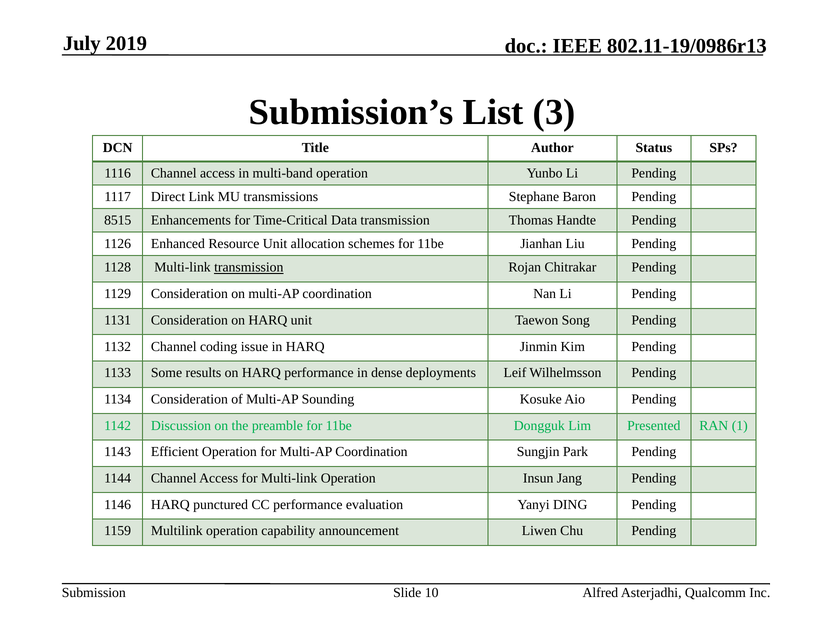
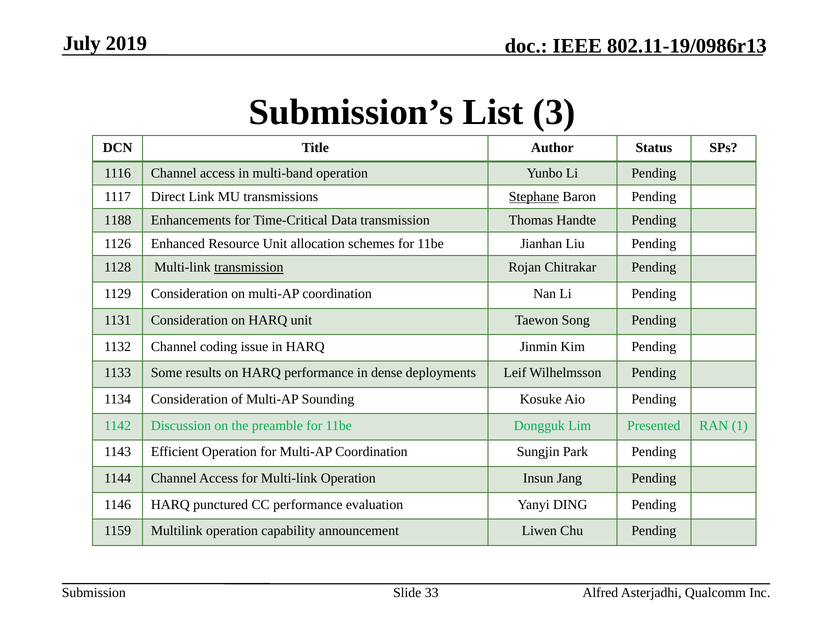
Stephane underline: none -> present (534, 197)
8515: 8515 -> 1188 (118, 221)
10: 10 -> 33 (432, 593)
